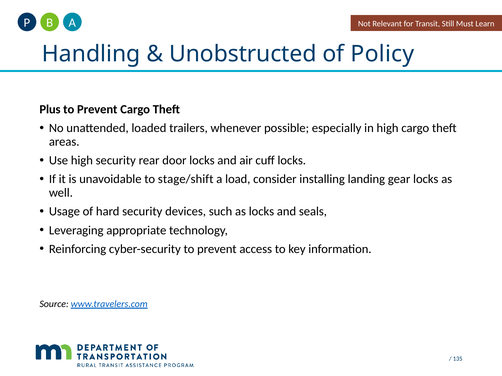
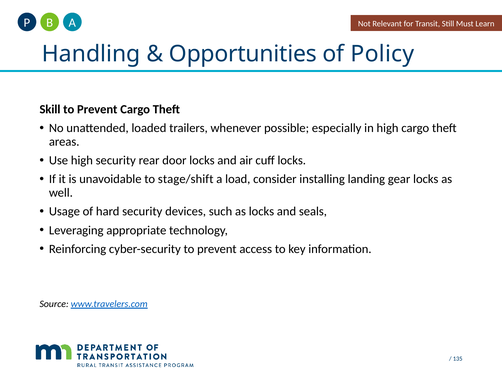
Unobstructed: Unobstructed -> Opportunities (243, 54)
Plus: Plus -> Skill (50, 109)
